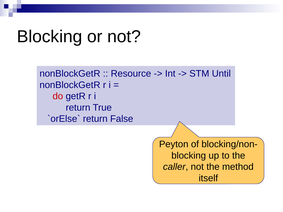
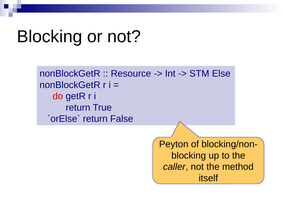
Until: Until -> Else (221, 74)
